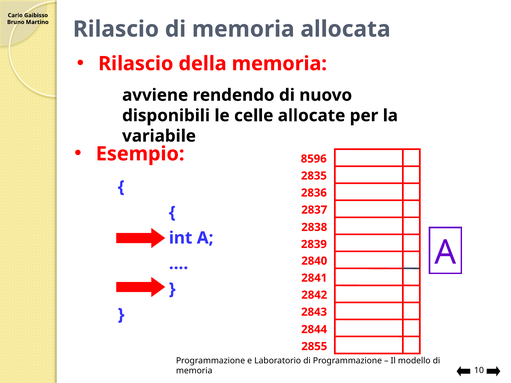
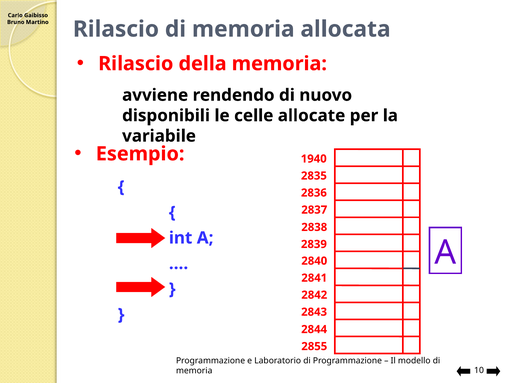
8596: 8596 -> 1940 (314, 159)
